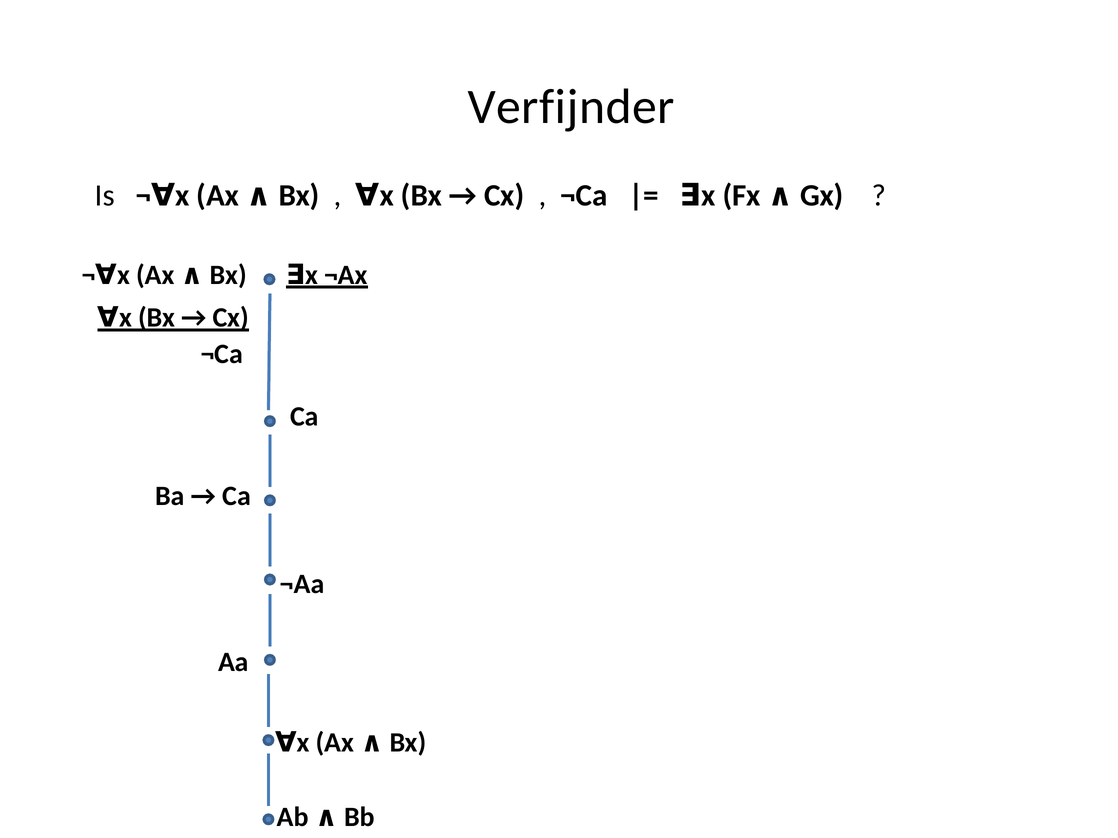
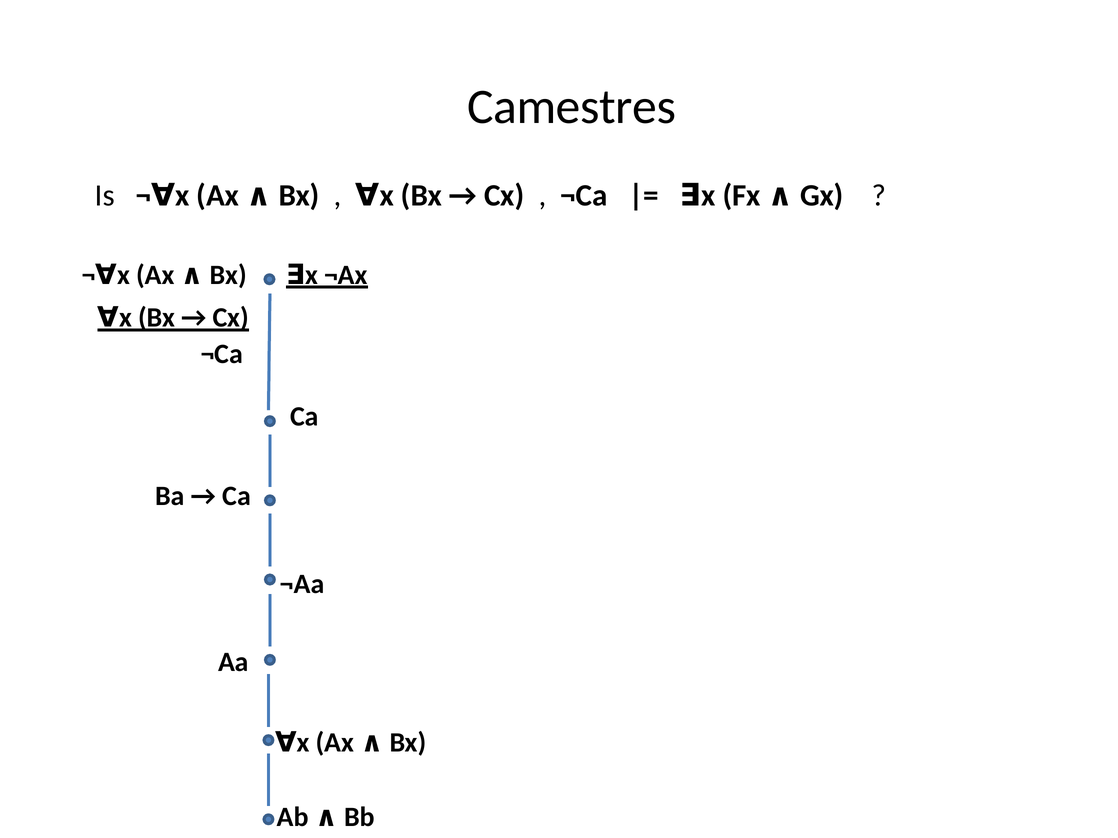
Verfijnder: Verfijnder -> Camestres (572, 107)
